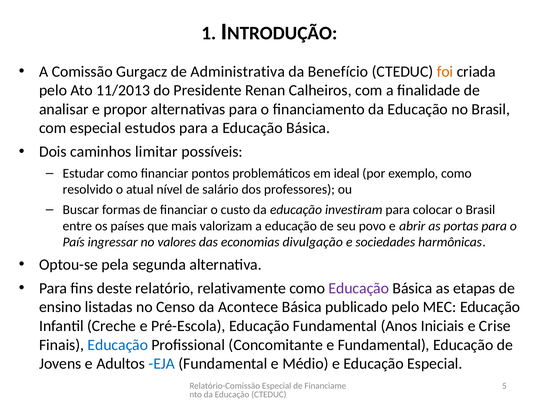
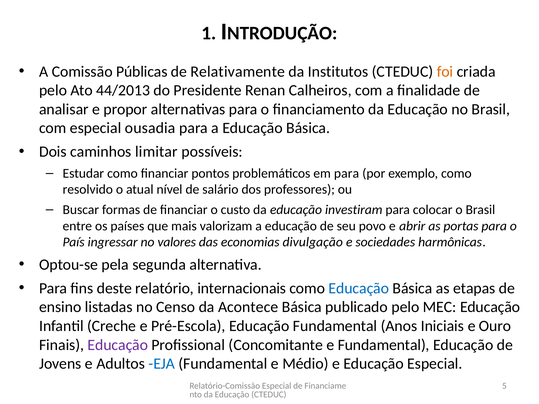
Gurgacz: Gurgacz -> Públicas (142, 72)
Administrativa: Administrativa -> Relativamente (238, 72)
Benefício: Benefício -> Institutos (338, 72)
11/2013: 11/2013 -> 44/2013 (123, 90)
estudos: estudos -> ousadia (150, 128)
em ideal: ideal -> para (347, 173)
relativamente: relativamente -> internacionais (242, 288)
Educação colour: purple -> blue (359, 288)
Crise: Crise -> Ouro (495, 326)
Educação colour: blue -> purple (118, 345)
